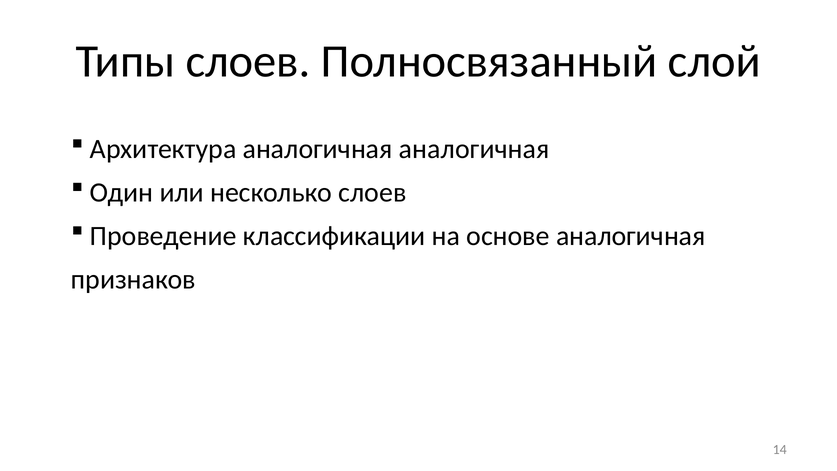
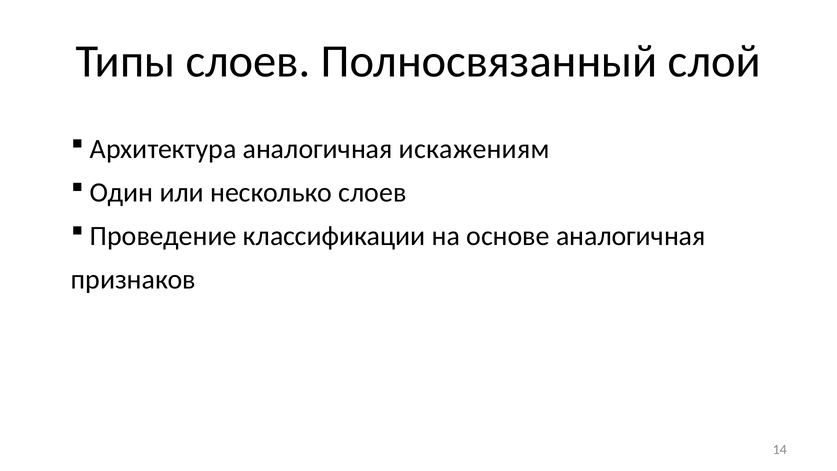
аналогичная аналогичная: аналогичная -> искажениям (474, 149)
